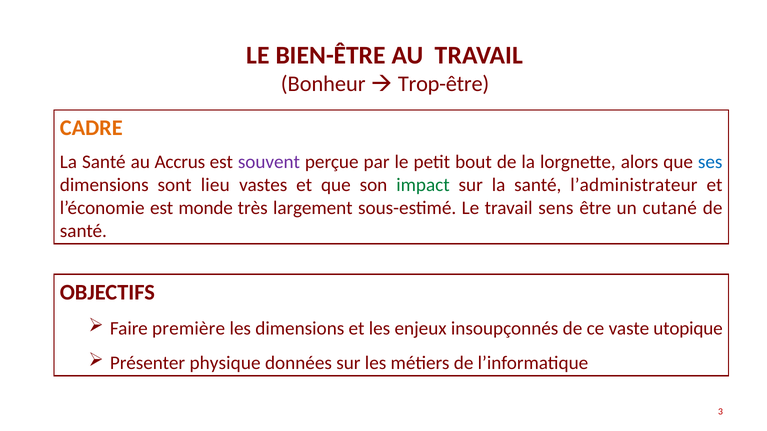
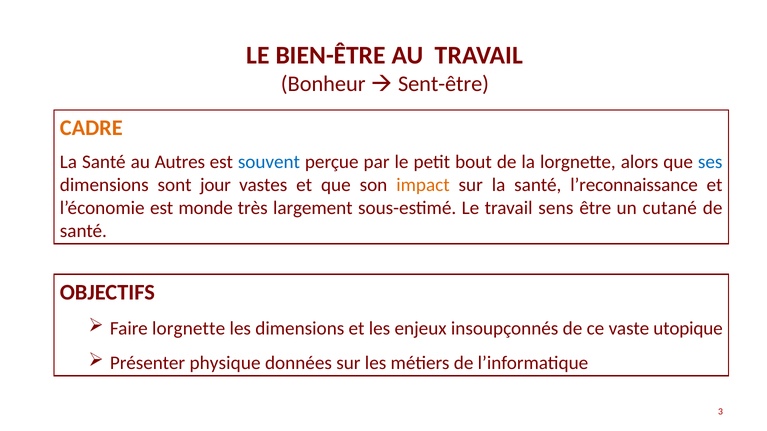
Trop-être: Trop-être -> Sent-être (443, 84)
Accrus: Accrus -> Autres (180, 162)
souvent colour: purple -> blue (269, 162)
lieu: lieu -> jour (215, 185)
impact colour: green -> orange (423, 185)
l’administrateur: l’administrateur -> l’reconnaissance (634, 185)
Faire première: première -> lorgnette (189, 329)
